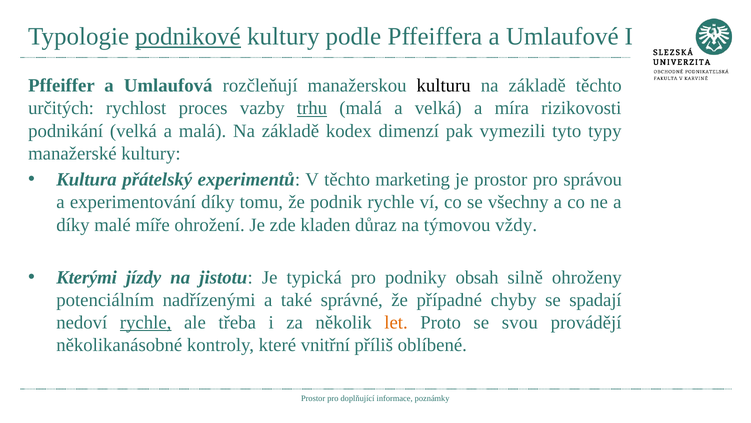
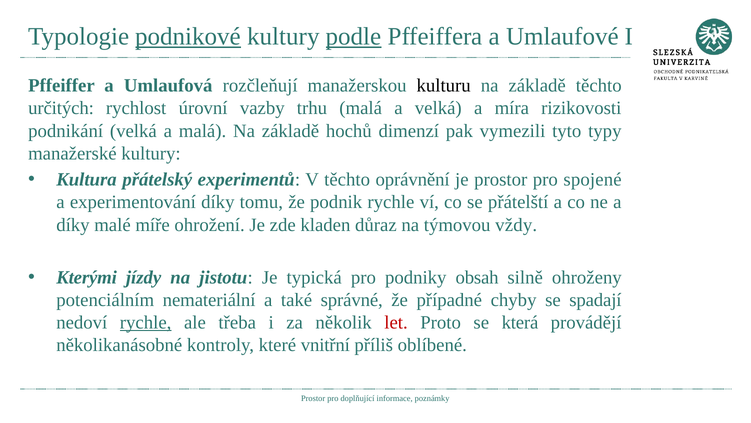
podle underline: none -> present (354, 37)
proces: proces -> úrovní (203, 108)
trhu underline: present -> none (312, 108)
kodex: kodex -> hochů (349, 131)
marketing: marketing -> oprávnění (413, 179)
správou: správou -> spojené (593, 179)
všechny: všechny -> přátelští (518, 202)
nadřízenými: nadřízenými -> nemateriální (209, 300)
let colour: orange -> red (396, 322)
svou: svou -> která (520, 322)
